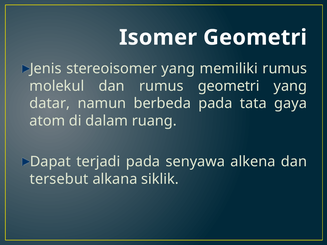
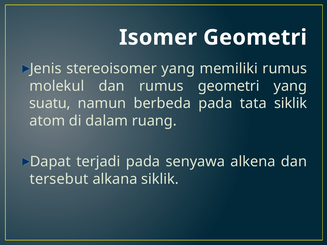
datar: datar -> suatu (50, 104)
tata gaya: gaya -> siklik (291, 104)
